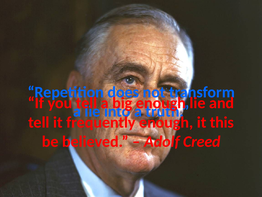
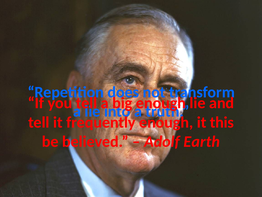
Creed: Creed -> Earth (202, 141)
